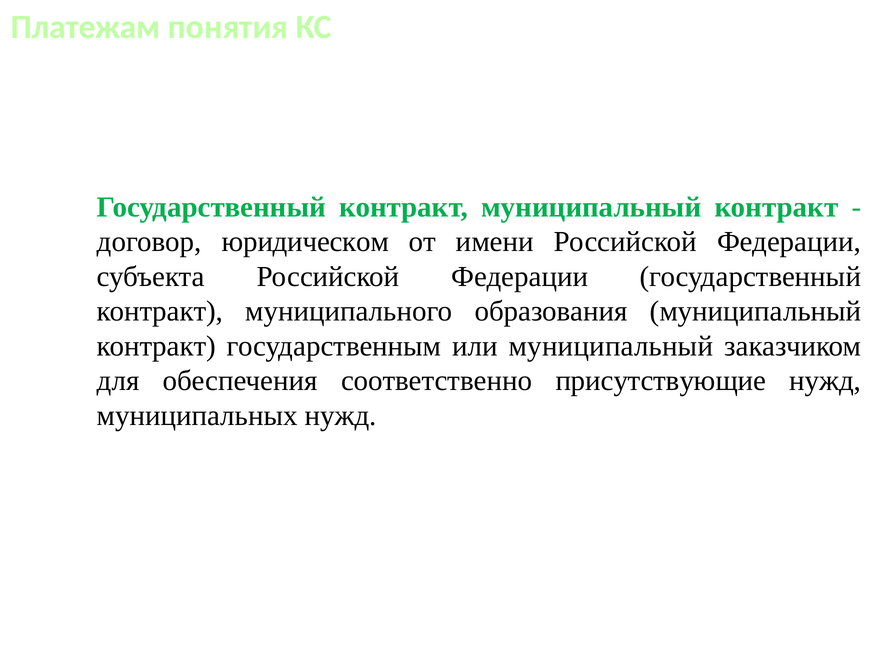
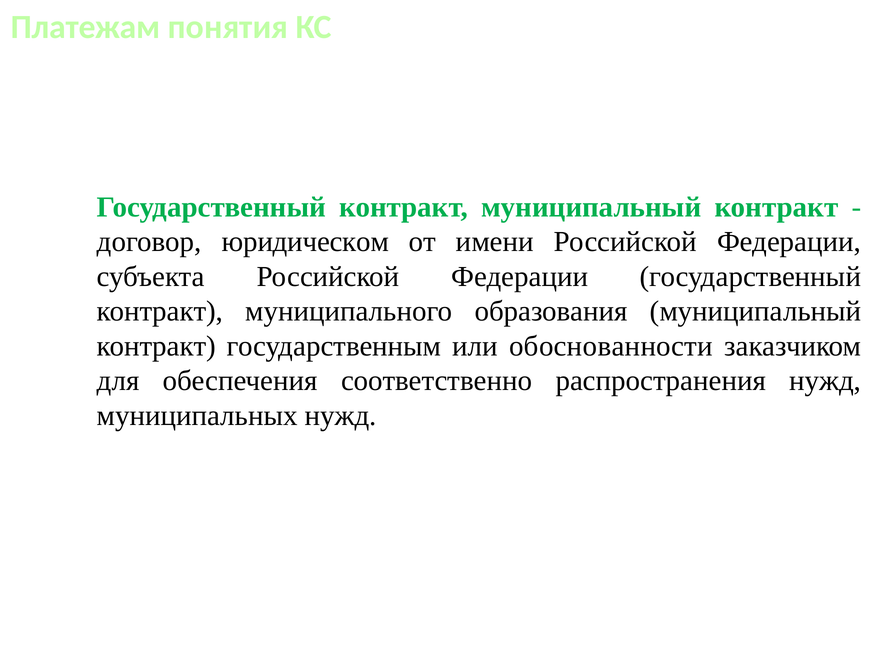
или муниципальный: муниципальный -> обоснованности (611, 346)
присутствующие: присутствующие -> распространения (661, 381)
